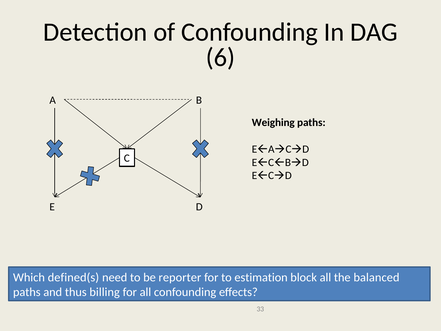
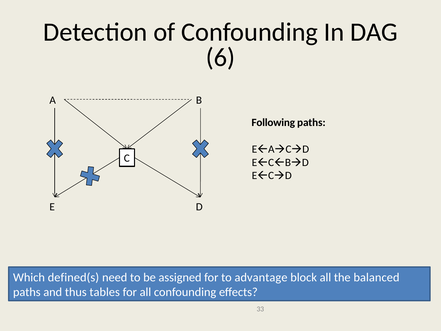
Weighing: Weighing -> Following (273, 123)
reporter: reporter -> assigned (180, 277)
estimation: estimation -> advantage (261, 277)
billing: billing -> tables (105, 292)
